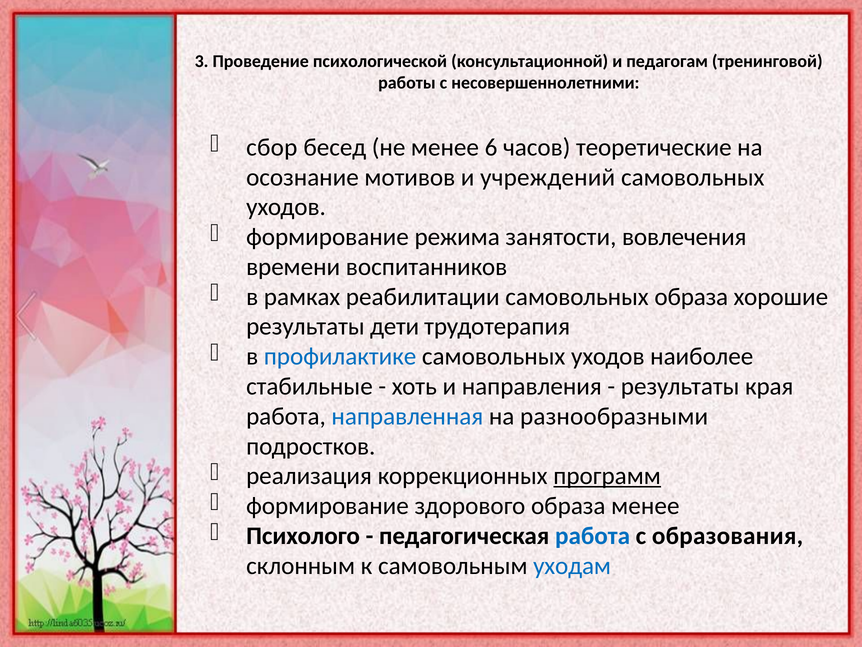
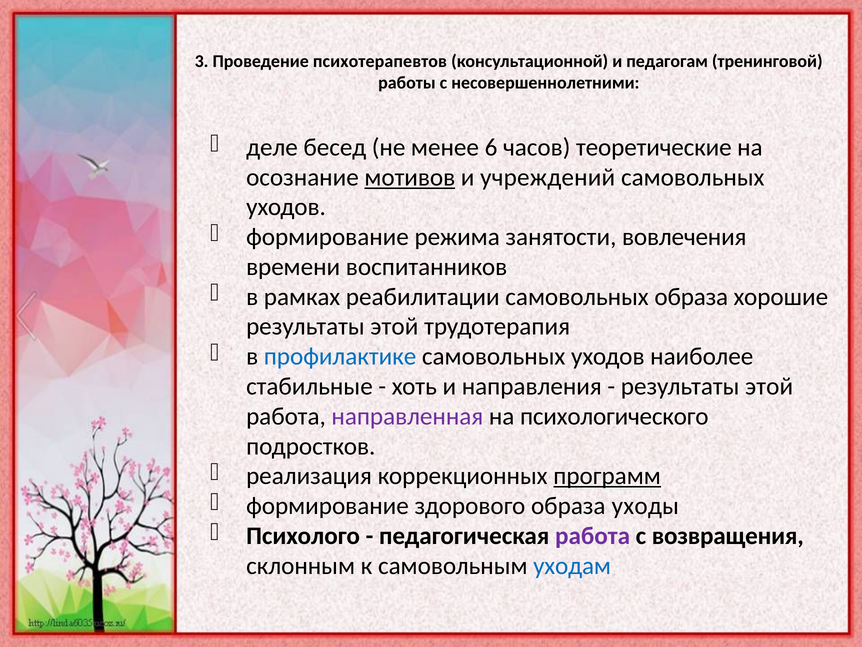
психологической: психологической -> психотерапевтов (380, 61)
сбор: сбор -> деле (272, 147)
мотивов underline: none -> present (410, 177)
дети: дети -> этой (394, 326)
края: края -> этой (769, 386)
направленная colour: blue -> purple (407, 416)
разнообразными: разнообразными -> психологического (614, 416)
образа менее: менее -> уходы (645, 506)
работа colour: blue -> purple (593, 535)
образования: образования -> возвращения (728, 535)
